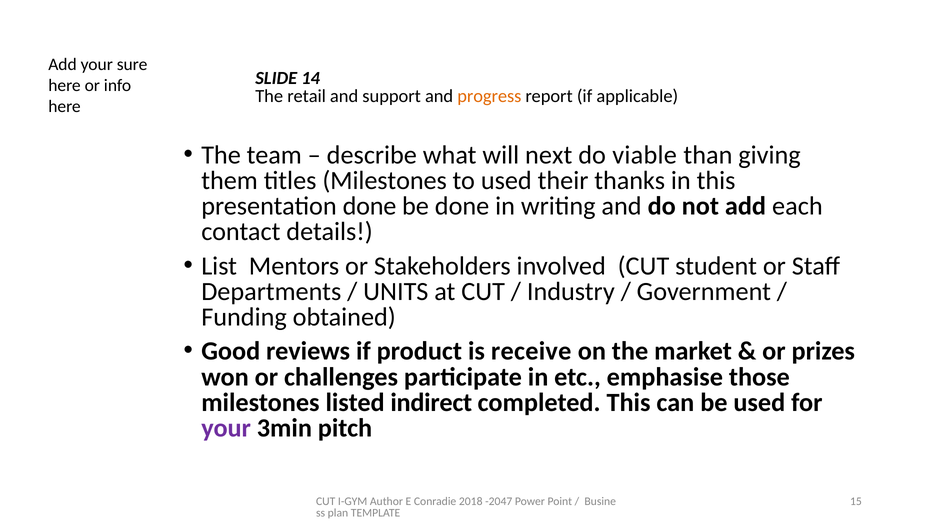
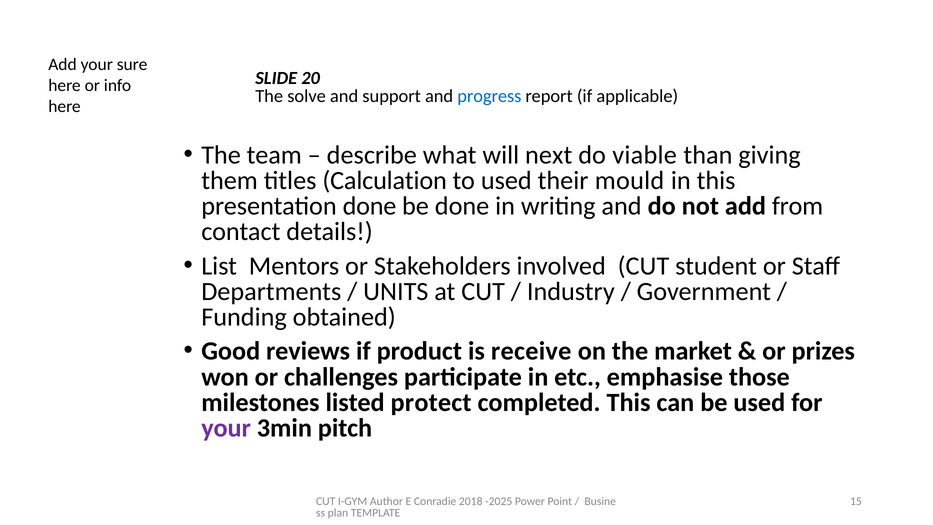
14: 14 -> 20 (311, 78)
retail: retail -> solve (307, 96)
progress colour: orange -> blue (489, 96)
titles Milestones: Milestones -> Calculation (385, 180)
thanks: thanks -> mould (630, 180)
each: each -> from (798, 206)
indirect: indirect -> protect (431, 402)
-2047: -2047 -> -2025 (499, 501)
